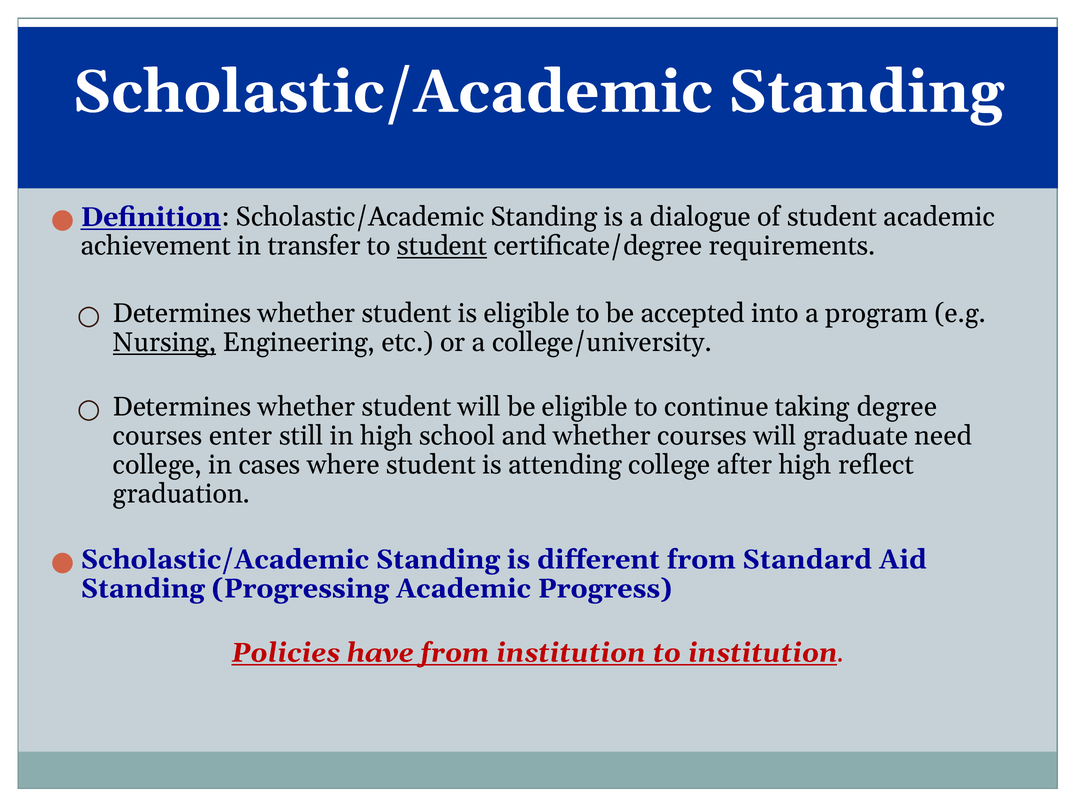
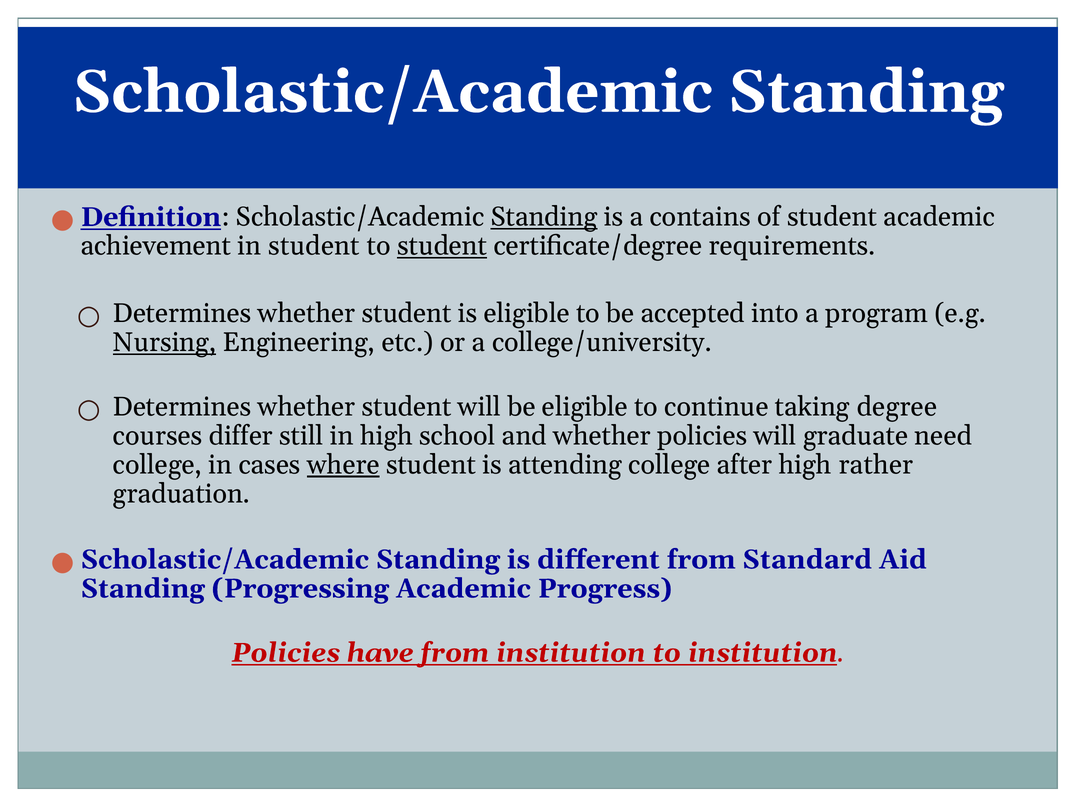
Standing underline: none -> present (544, 217)
dialogue: dialogue -> contains (700, 217)
in transfer: transfer -> student (314, 246)
enter: enter -> differ (241, 436)
whether courses: courses -> policies (702, 436)
where underline: none -> present (343, 465)
reflect: reflect -> rather (876, 465)
